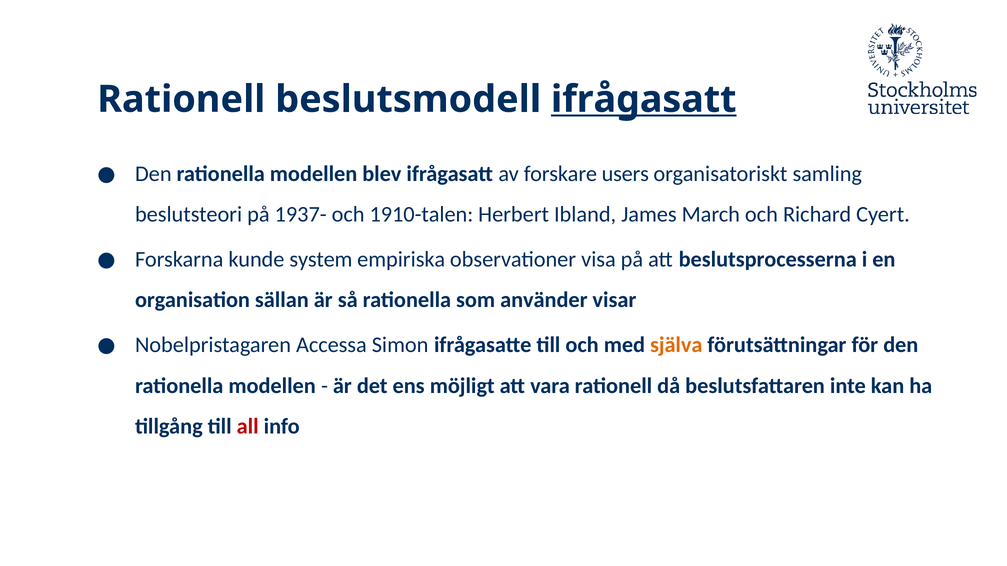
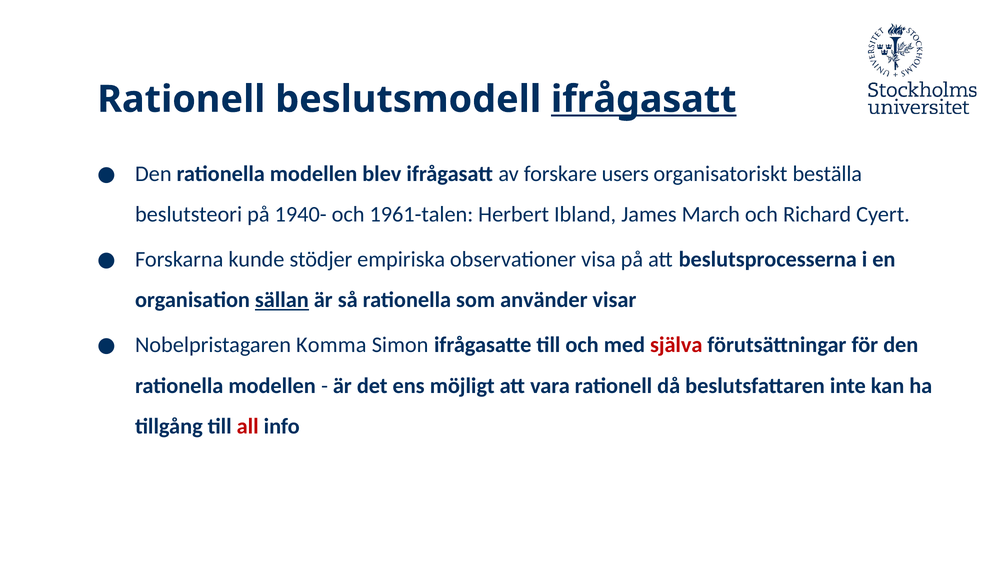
samling: samling -> beställa (827, 174)
1937-: 1937- -> 1940- (301, 215)
1910-talen: 1910-talen -> 1961-talen (421, 215)
system: system -> stödjer (321, 260)
sällan underline: none -> present (282, 300)
Accessa: Accessa -> Komma (331, 345)
själva colour: orange -> red (676, 345)
